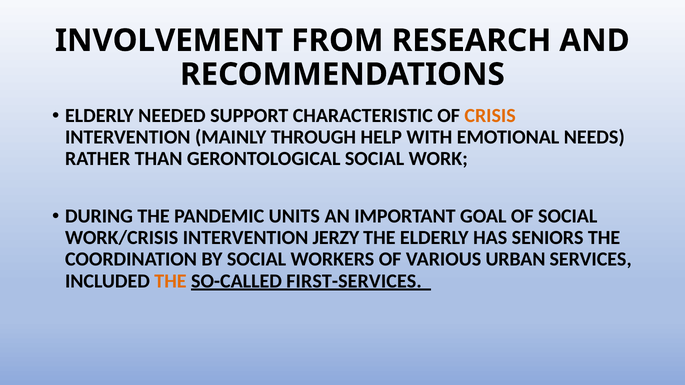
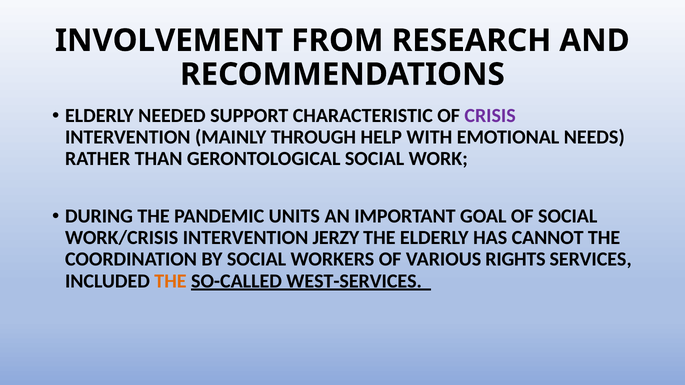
CRISIS colour: orange -> purple (490, 116)
SENIORS: SENIORS -> CANNOT (548, 238)
URBAN: URBAN -> RIGHTS (515, 260)
FIRST-SERVICES: FIRST-SERVICES -> WEST-SERVICES (354, 281)
